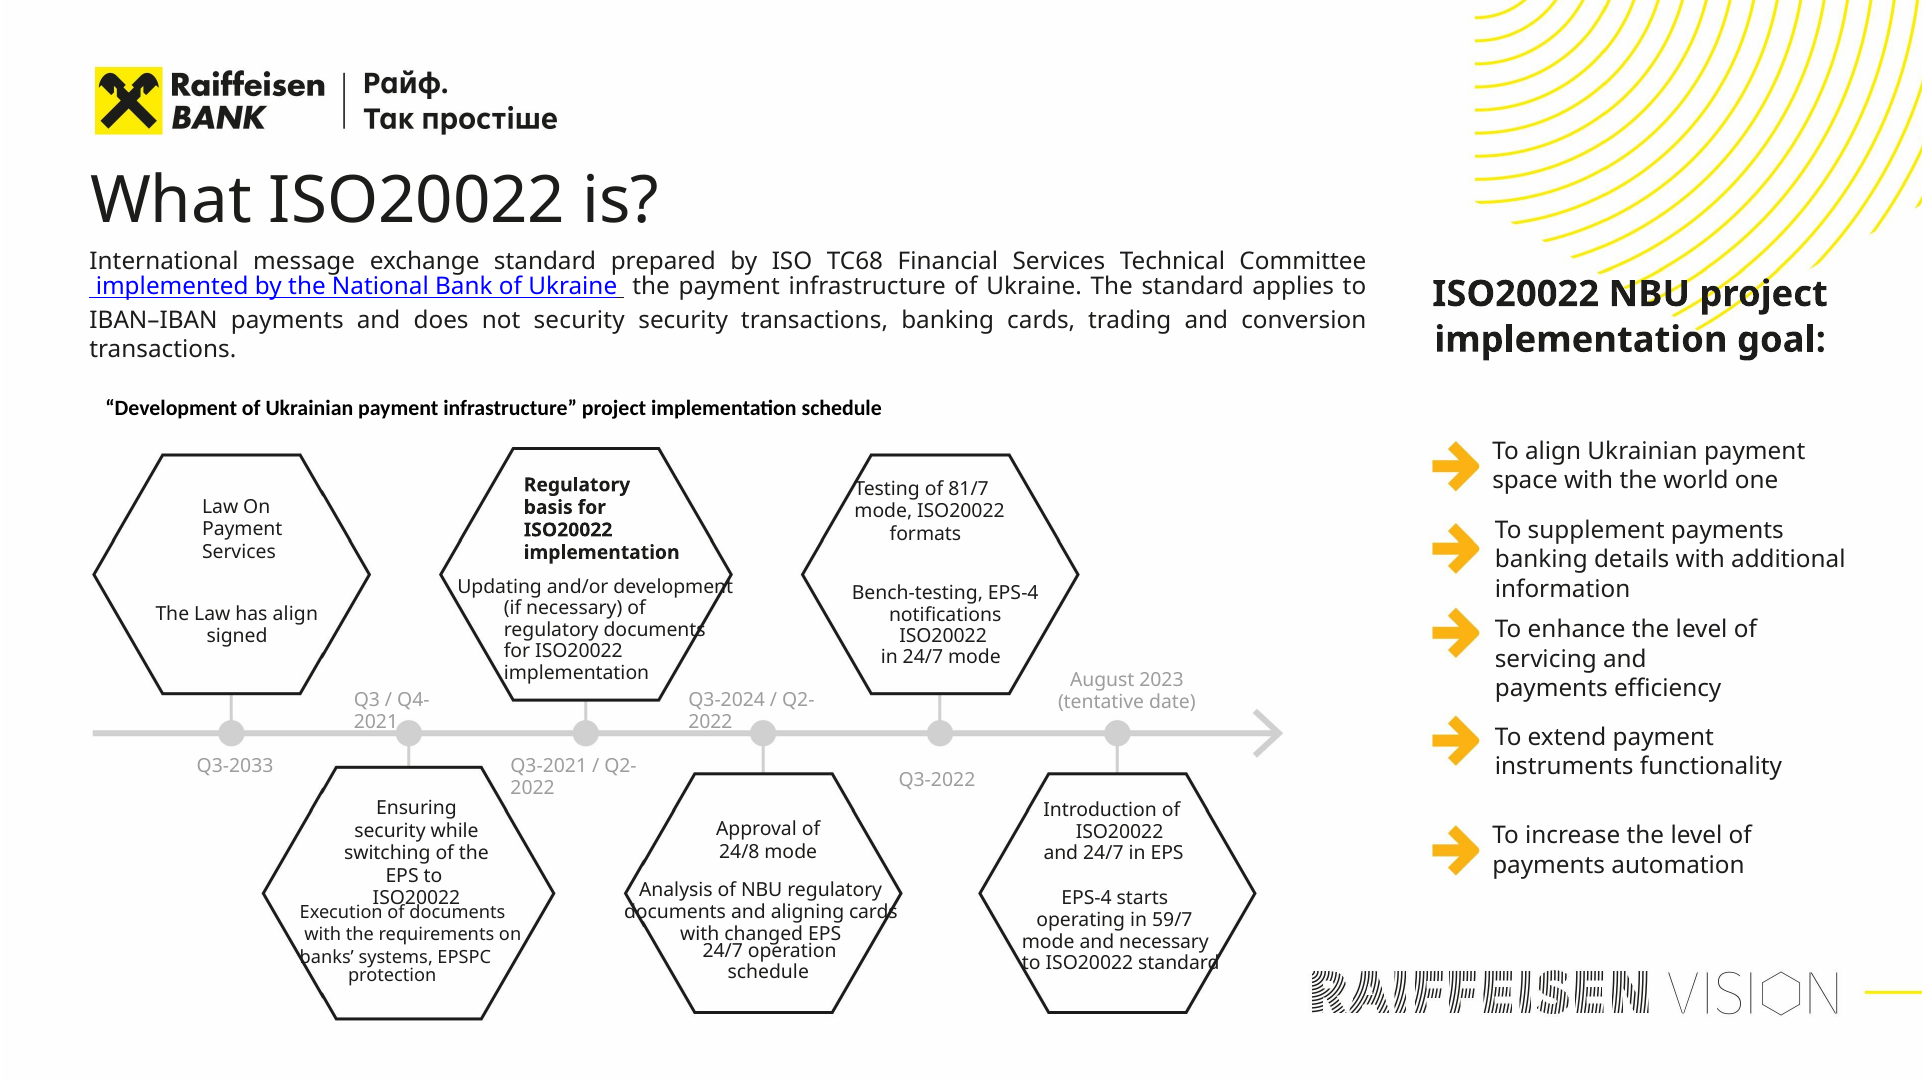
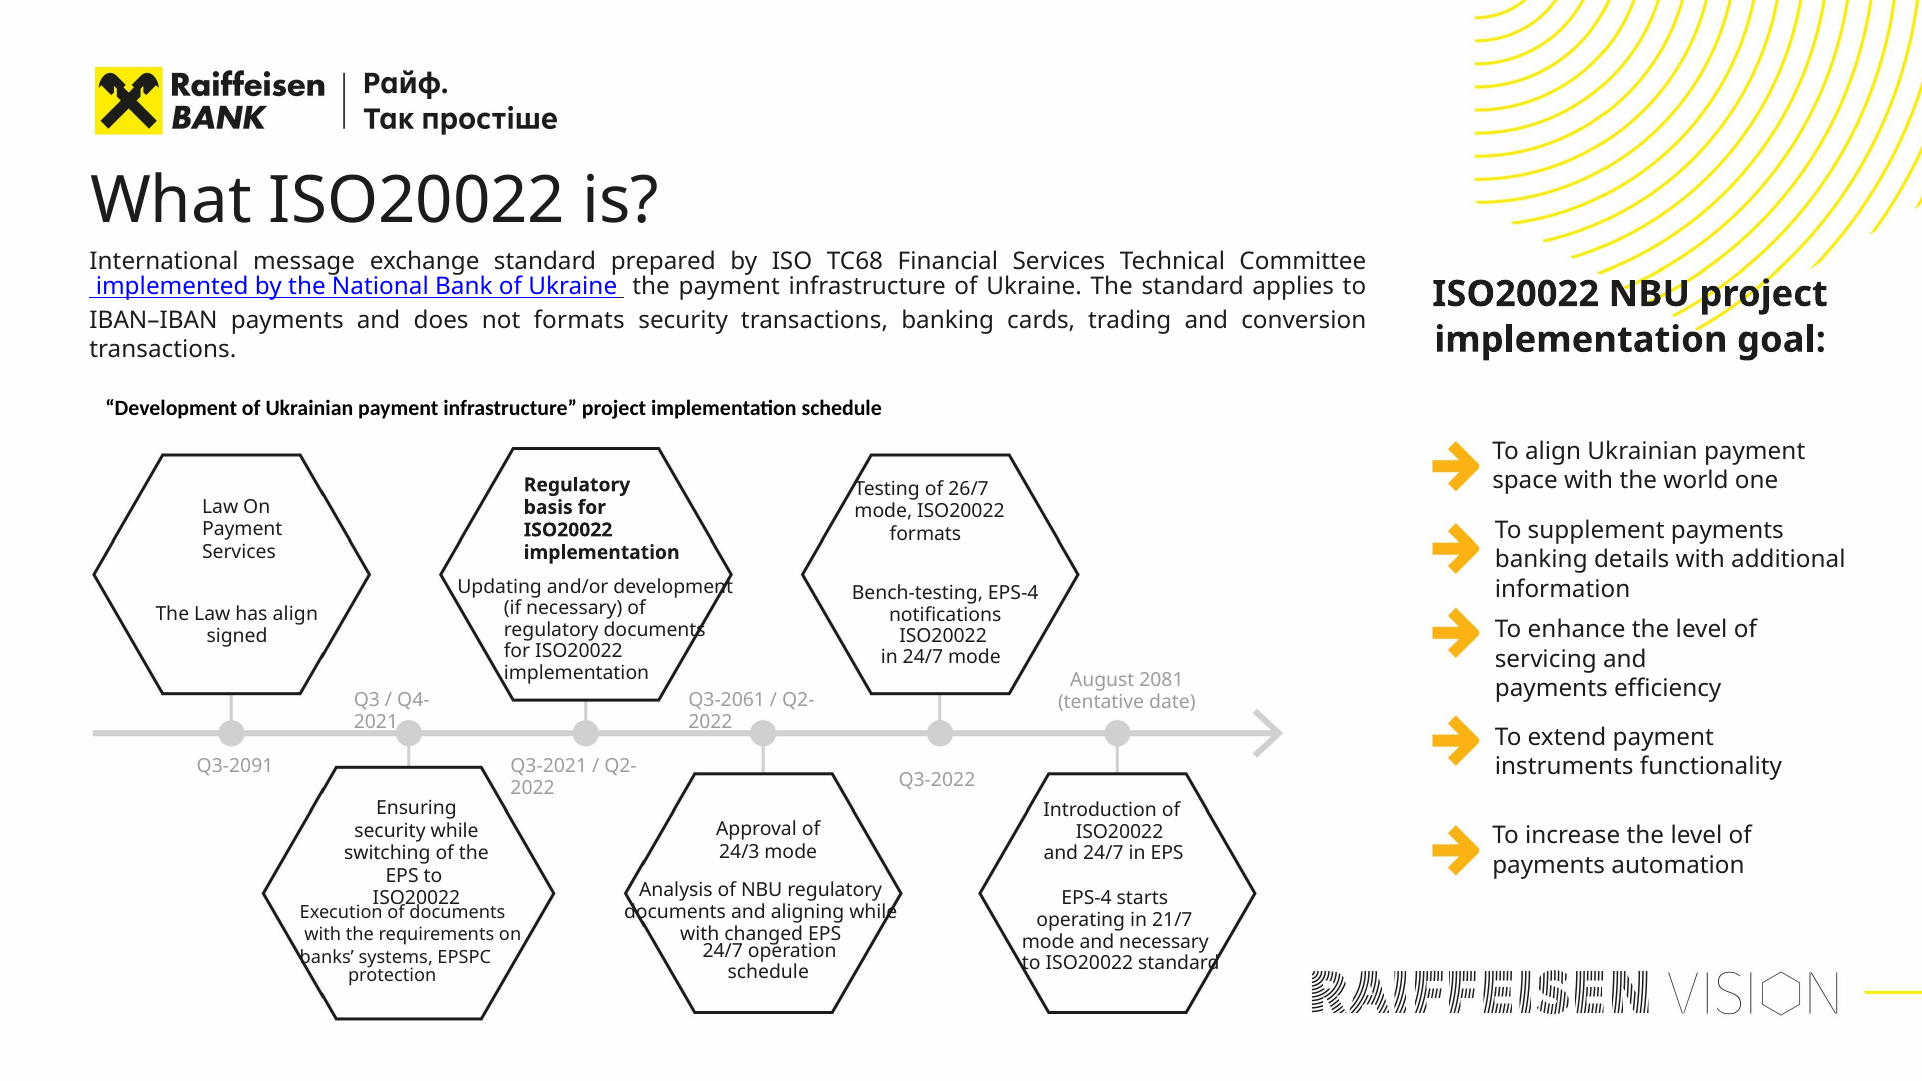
not security: security -> formats (579, 320)
81/7: 81/7 -> 26/7 (969, 489)
2023: 2023 -> 2081 (1161, 680)
Q3-2024: Q3-2024 -> Q3-2061 (727, 700)
Q3-2033: Q3-2033 -> Q3-2091 (235, 766)
24/8: 24/8 -> 24/3 (739, 852)
aligning cards: cards -> while (873, 912)
59/7: 59/7 -> 21/7 (1172, 920)
